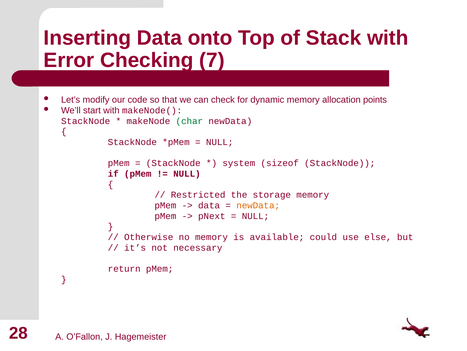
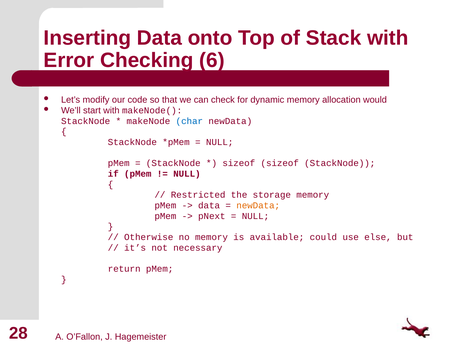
7: 7 -> 6 (212, 60)
points: points -> would (375, 100)
char colour: green -> blue (189, 121)
system: system -> sizeof (239, 163)
